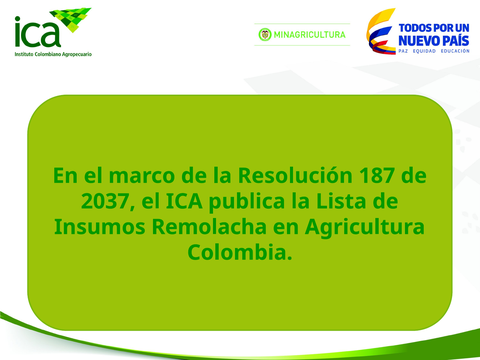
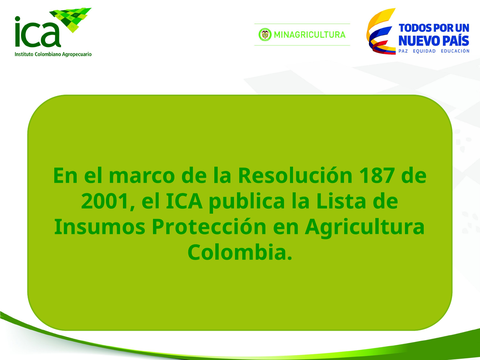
2037: 2037 -> 2001 (108, 201)
Remolacha: Remolacha -> Protección (209, 227)
